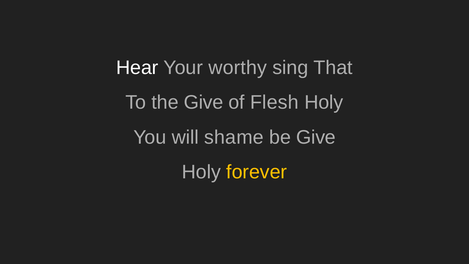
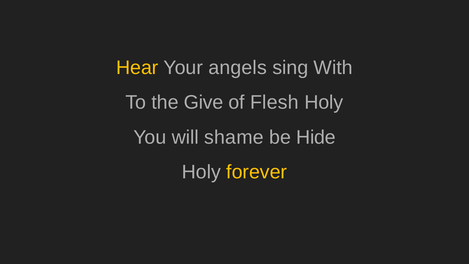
Hear colour: white -> yellow (137, 68)
worthy: worthy -> angels (238, 68)
That: That -> With (333, 68)
be Give: Give -> Hide (316, 137)
